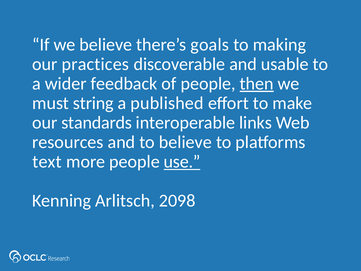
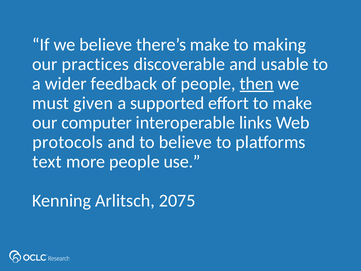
there’s goals: goals -> make (210, 45)
string: string -> given (93, 103)
published: published -> supported (167, 103)
standards: standards -> computer (97, 123)
resources: resources -> protocols (68, 142)
use underline: present -> none (182, 162)
2098: 2098 -> 2075 (177, 201)
